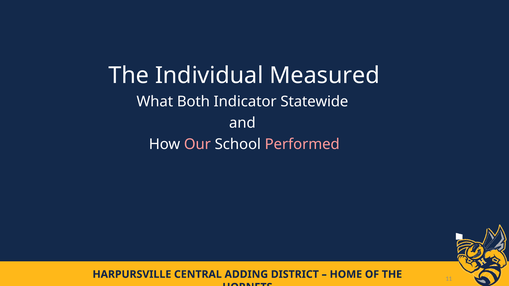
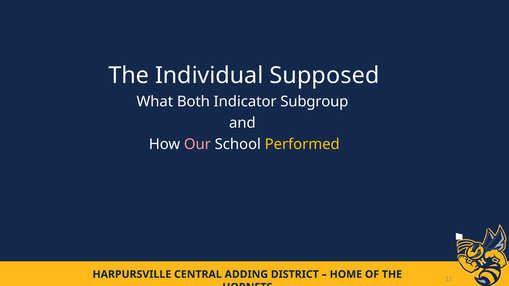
Measured: Measured -> Supposed (324, 76)
Statewide: Statewide -> Subgroup (314, 102)
Performed colour: pink -> yellow (302, 144)
